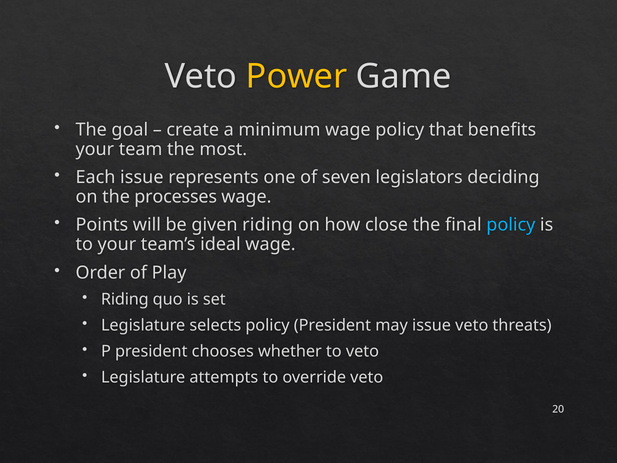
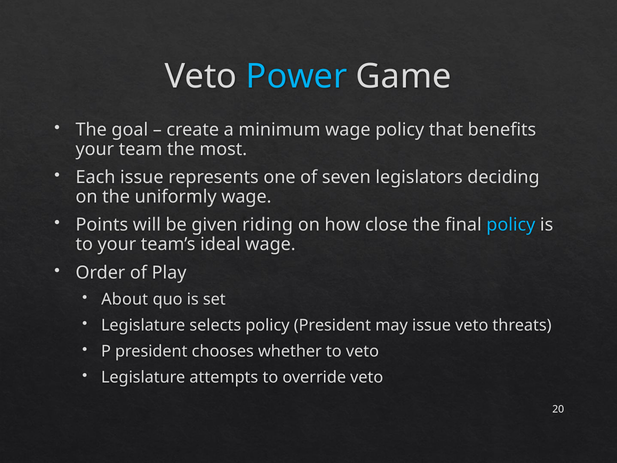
Power colour: yellow -> light blue (297, 76)
processes: processes -> uniformly (176, 197)
Riding: Riding -> About (125, 299)
